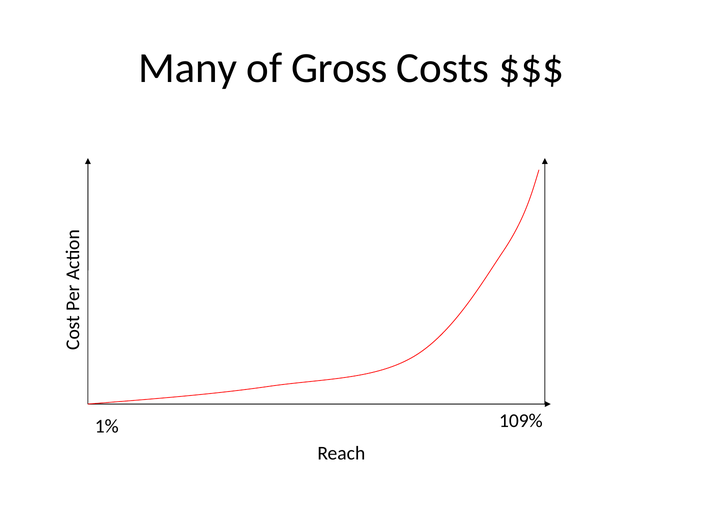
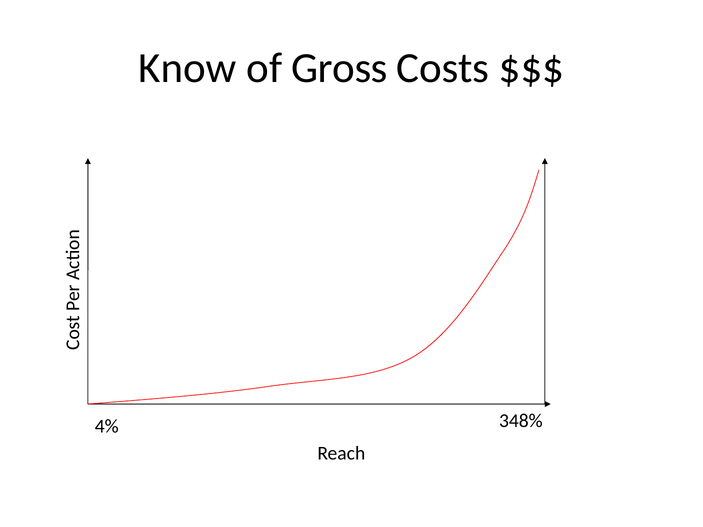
Many: Many -> Know (187, 68)
109%: 109% -> 348% (521, 421)
1%: 1% -> 4% (107, 427)
